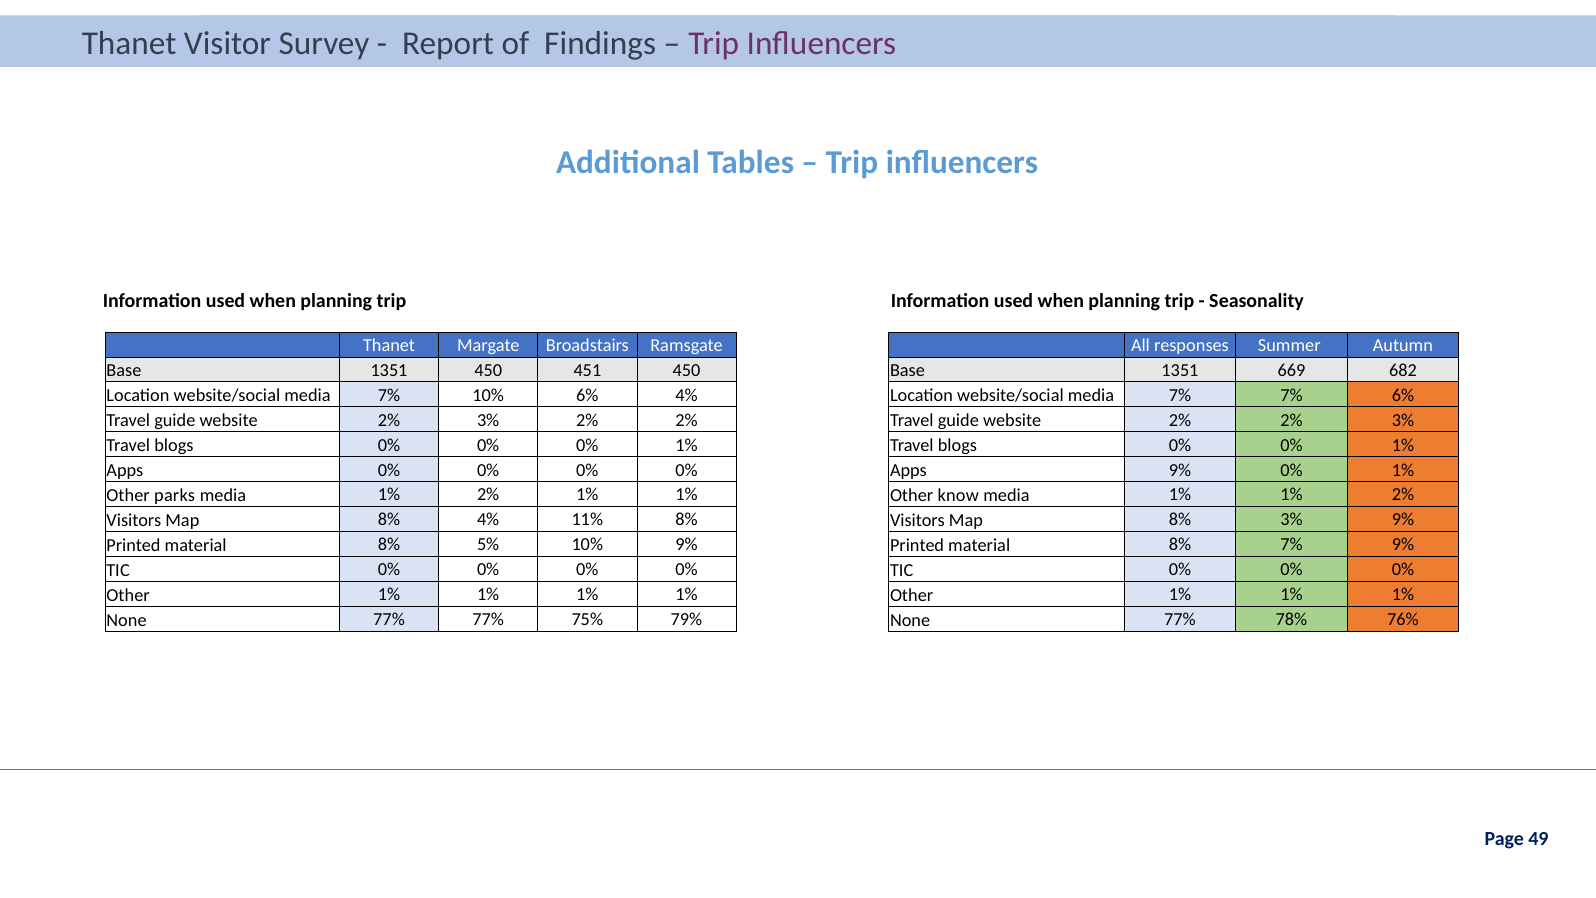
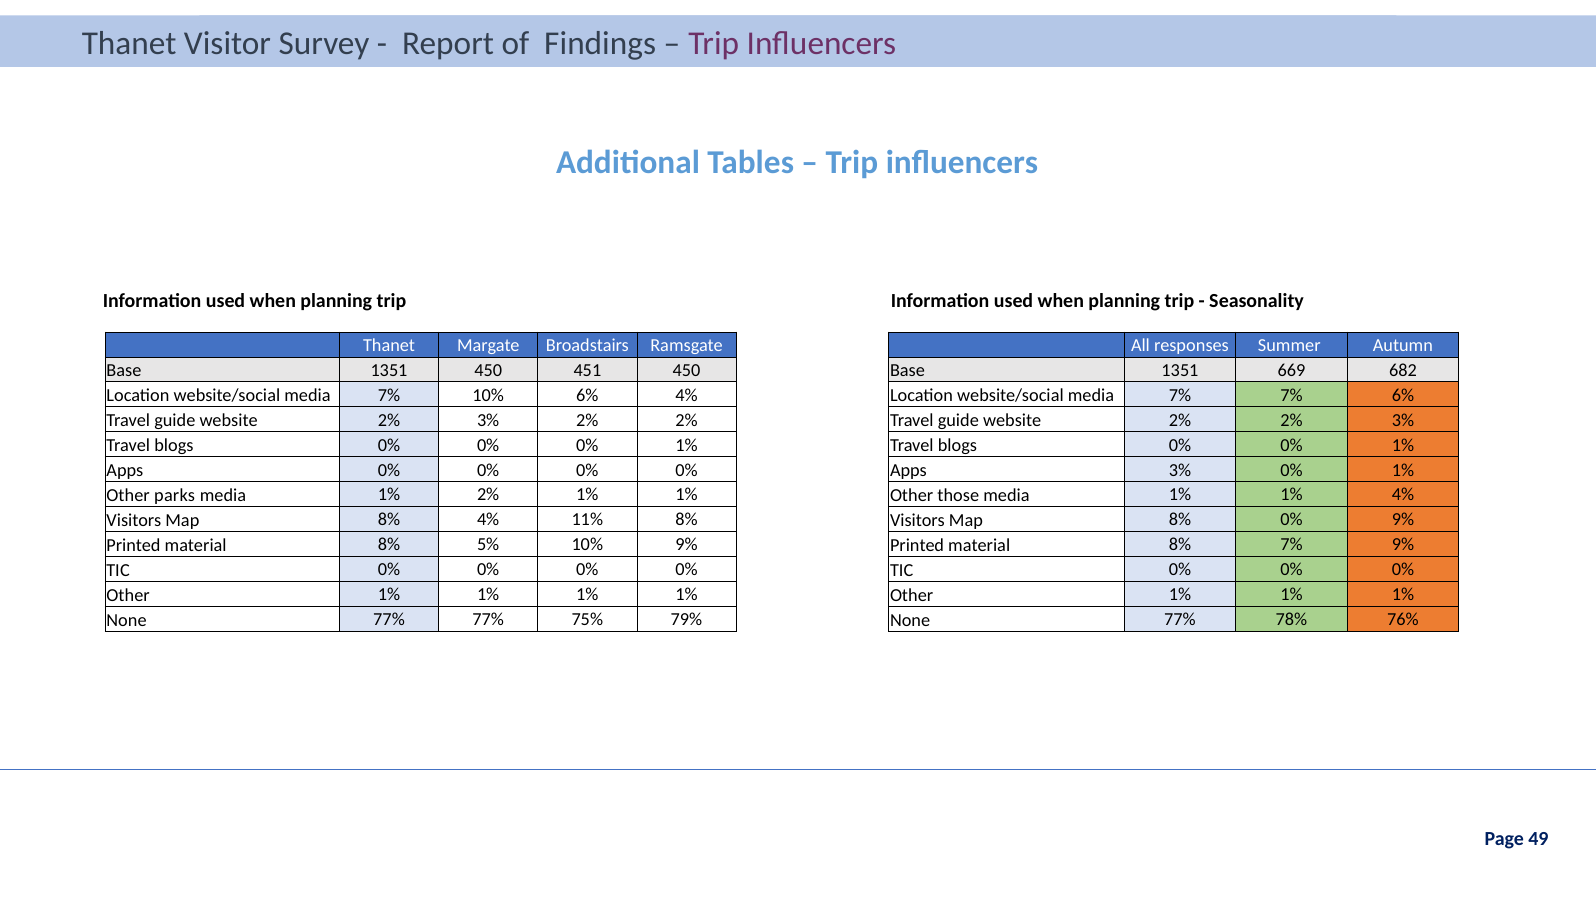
Apps 9%: 9% -> 3% (1180, 470)
know: know -> those (958, 495)
1% 1% 2%: 2% -> 4% (1403, 495)
8% 3%: 3% -> 0% (1291, 520)
